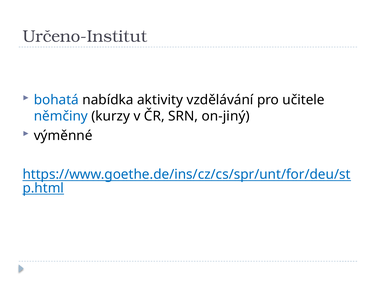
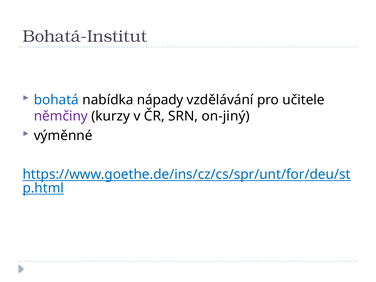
Určeno-Institut: Určeno-Institut -> Bohatá-Institut (85, 36)
aktivity: aktivity -> nápady (160, 100)
němčiny colour: blue -> purple (61, 116)
